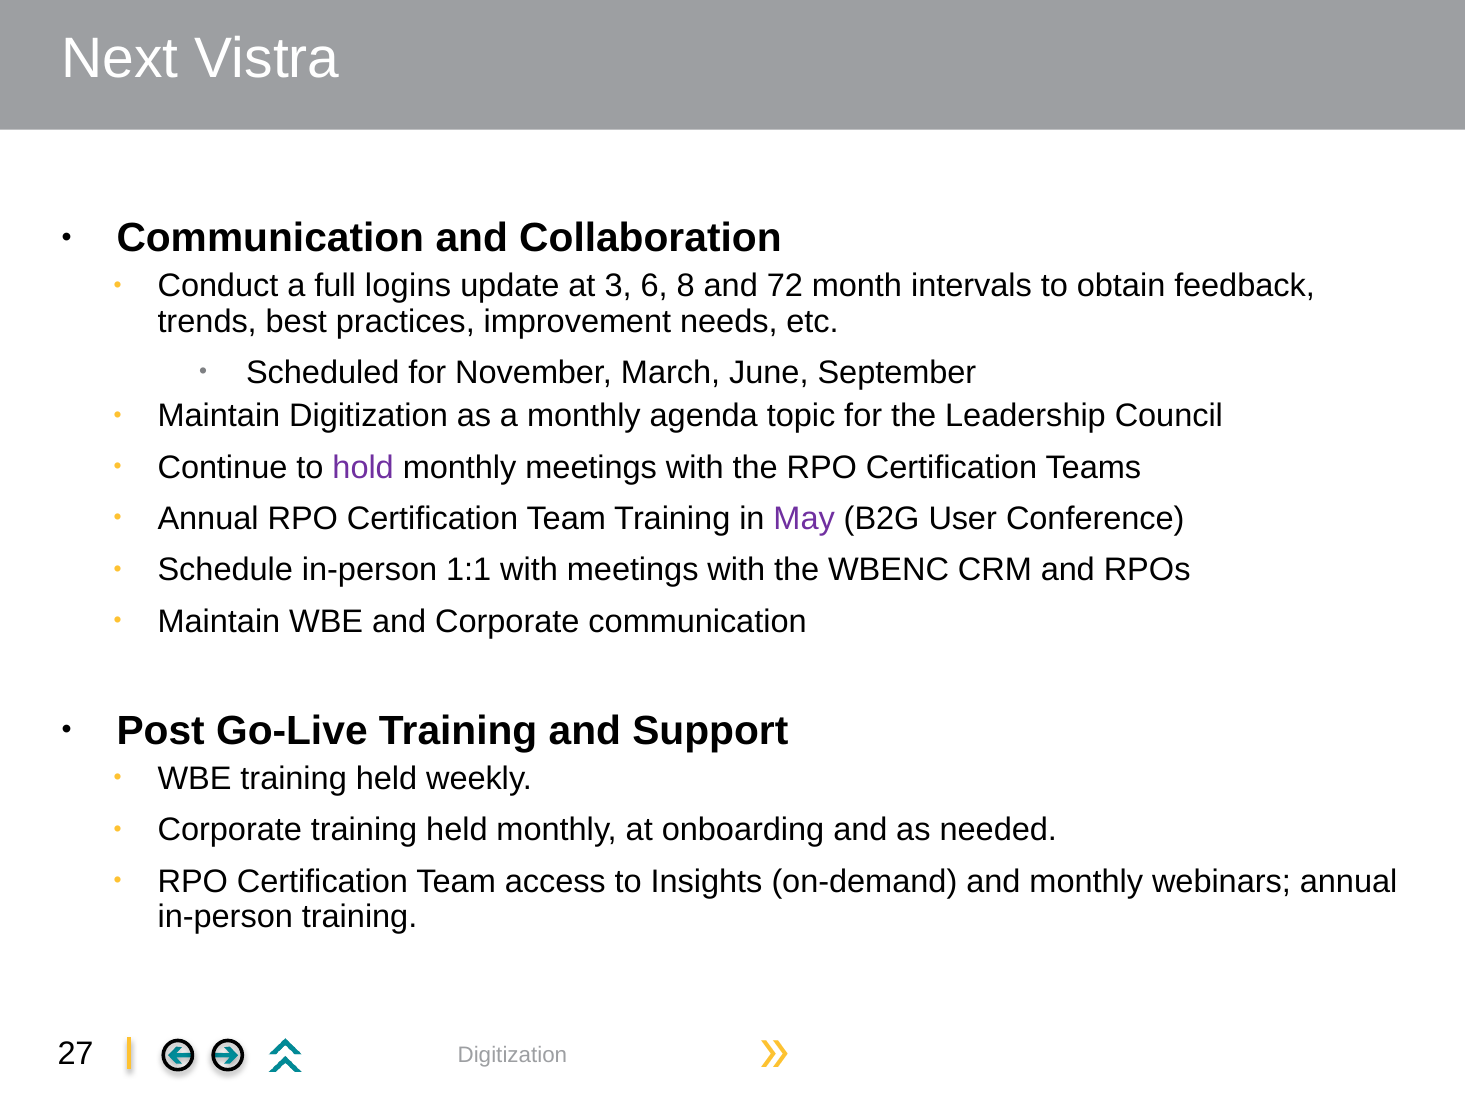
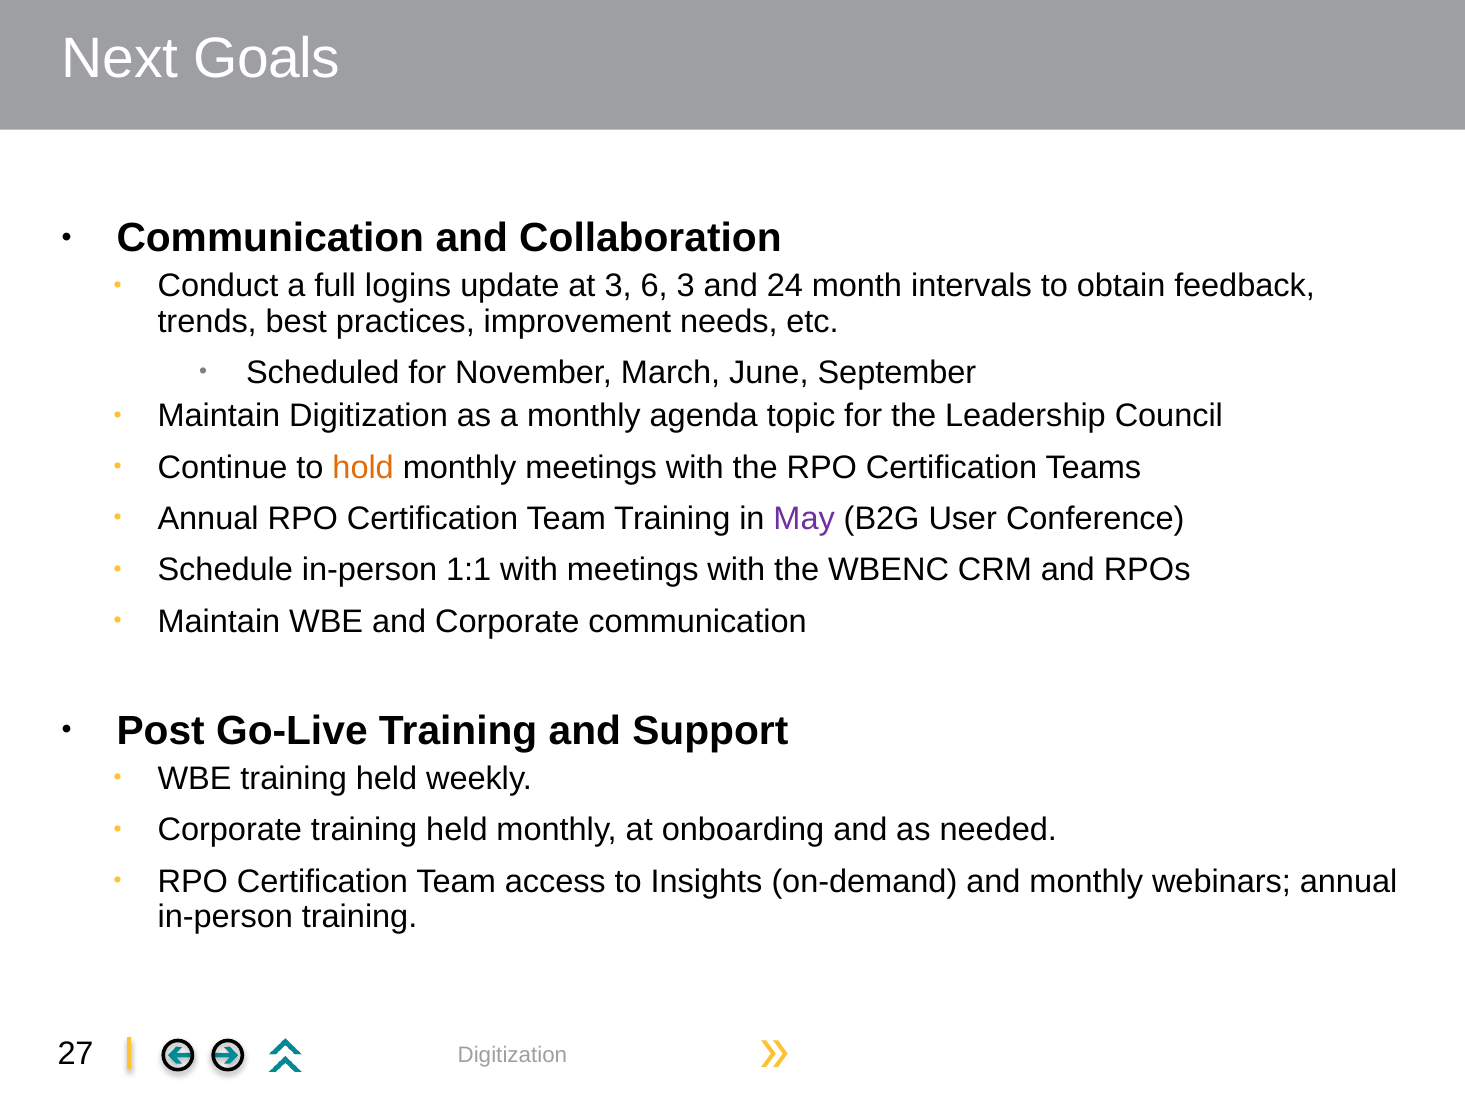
Vistra: Vistra -> Goals (267, 59)
6 8: 8 -> 3 (686, 286)
72: 72 -> 24 (785, 286)
hold colour: purple -> orange (363, 467)
